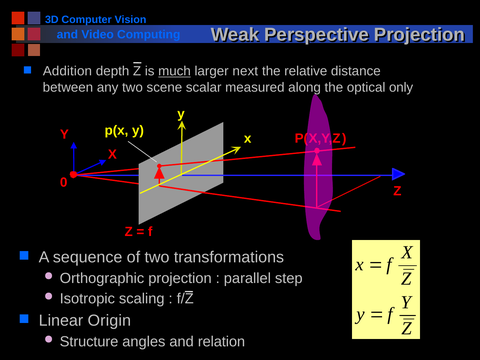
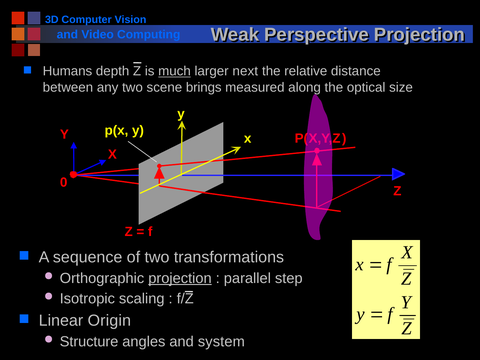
Addition: Addition -> Humans (67, 71)
scalar: scalar -> brings (204, 87)
only: only -> size (401, 87)
projection underline: none -> present (180, 278)
relation: relation -> system (221, 342)
